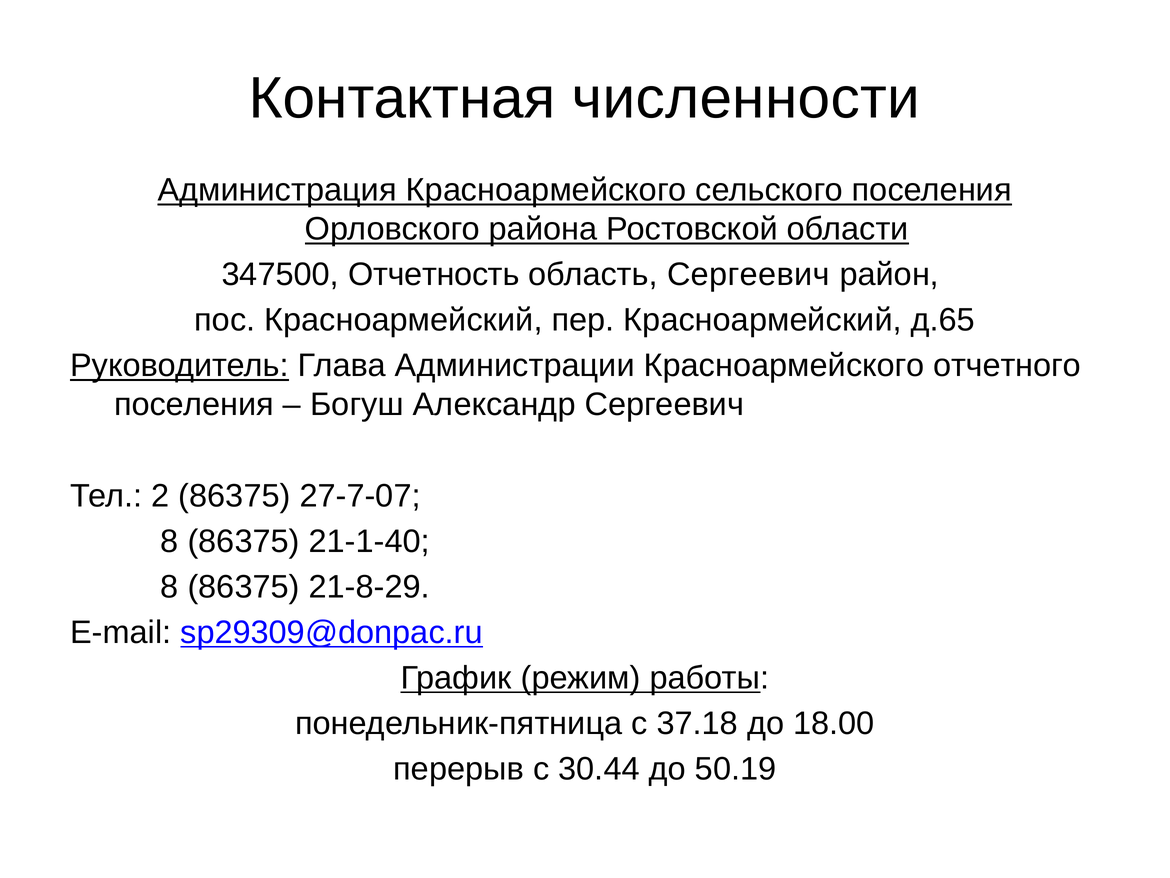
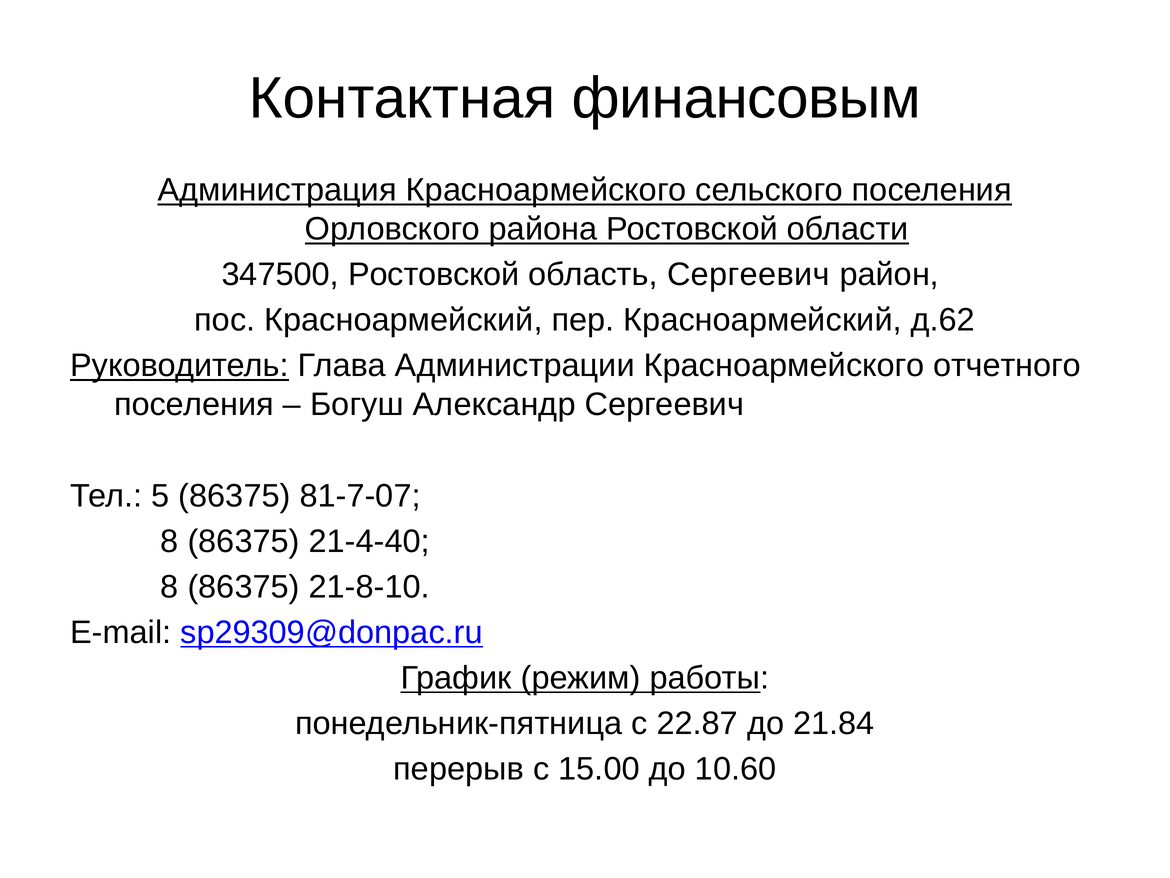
численности: численности -> финансовым (746, 98)
347500 Отчетность: Отчетность -> Ростовской (434, 274)
д.65: д.65 -> д.62 (943, 320)
2: 2 -> 5 (160, 496)
27-7-07: 27-7-07 -> 81-7-07 (360, 496)
21-1-40: 21-1-40 -> 21-4-40 (369, 541)
21-8-29: 21-8-29 -> 21-8-10 (369, 587)
37.18: 37.18 -> 22.87 (697, 723)
18.00: 18.00 -> 21.84 (834, 723)
30.44: 30.44 -> 15.00 (599, 769)
50.19: 50.19 -> 10.60 (736, 769)
